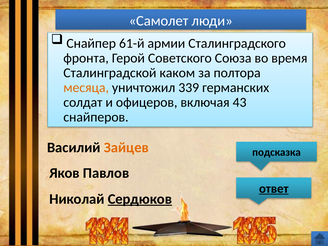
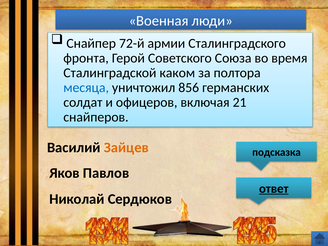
Самолет: Самолет -> Военная (159, 21)
61-й: 61-й -> 72-й (132, 43)
месяца colour: orange -> blue (86, 88)
339: 339 -> 856 (189, 88)
43: 43 -> 21 (240, 102)
Сердюков underline: present -> none (140, 199)
